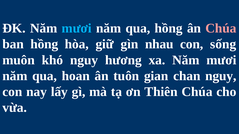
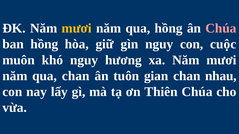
mươi colour: light blue -> yellow (77, 28)
gìn nhau: nhau -> nguy (159, 44)
sống: sống -> cuộc (223, 44)
qua hoan: hoan -> chan (76, 76)
chan nguy: nguy -> nhau (221, 76)
